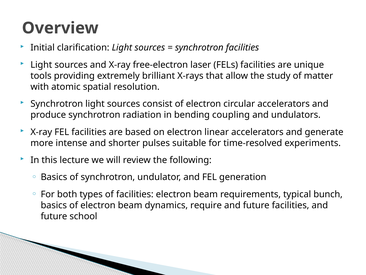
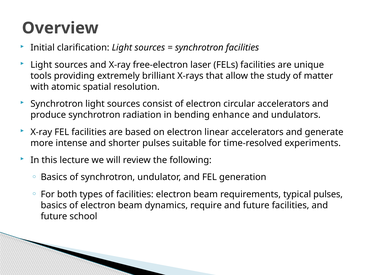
coupling: coupling -> enhance (231, 115)
typical bunch: bunch -> pulses (328, 194)
